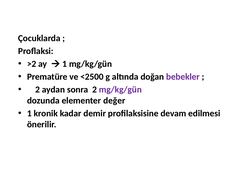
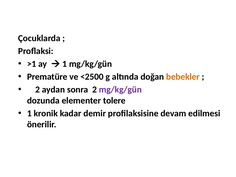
>2: >2 -> >1 (32, 64)
bebekler colour: purple -> orange (183, 77)
değer: değer -> tolere (114, 101)
